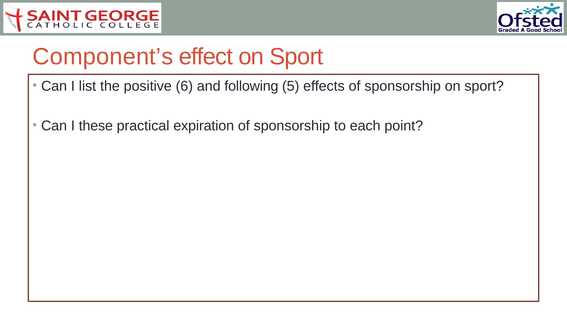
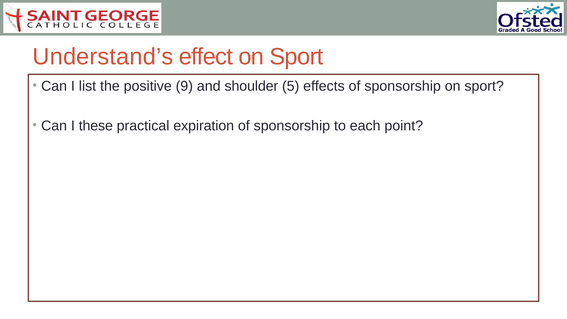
Component’s: Component’s -> Understand’s (103, 57)
6: 6 -> 9 (184, 86)
following: following -> shoulder (251, 86)
